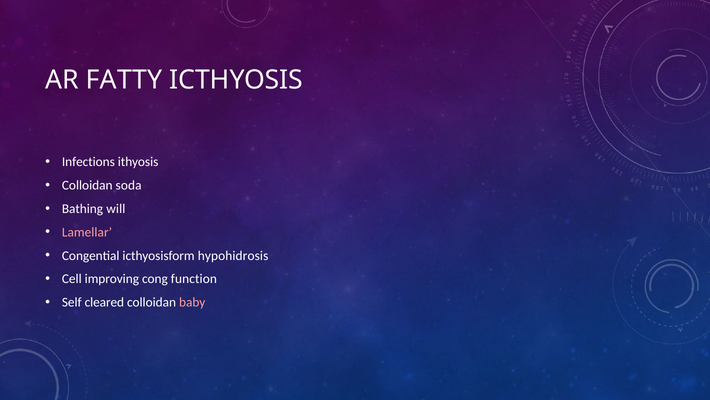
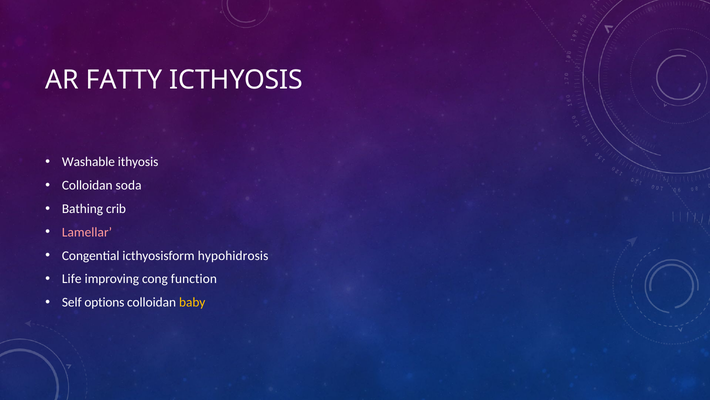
Infections: Infections -> Washable (88, 162)
will: will -> crib (116, 209)
Cell: Cell -> Life (72, 279)
cleared: cleared -> options (104, 302)
baby colour: pink -> yellow (192, 302)
